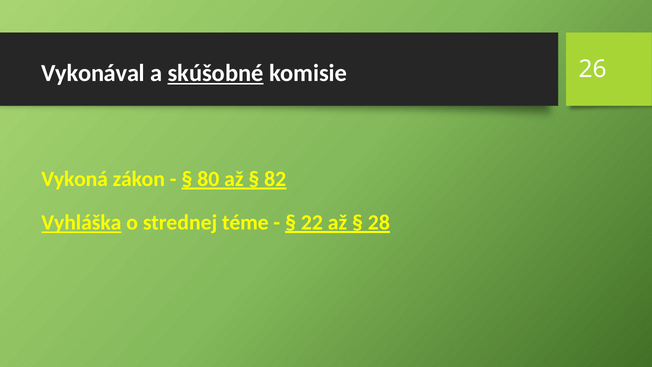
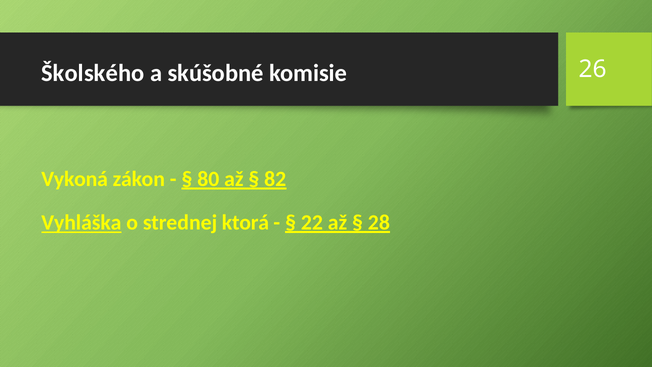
Vykonával: Vykonával -> Školského (93, 73)
skúšobné underline: present -> none (216, 73)
téme: téme -> ktorá (245, 223)
